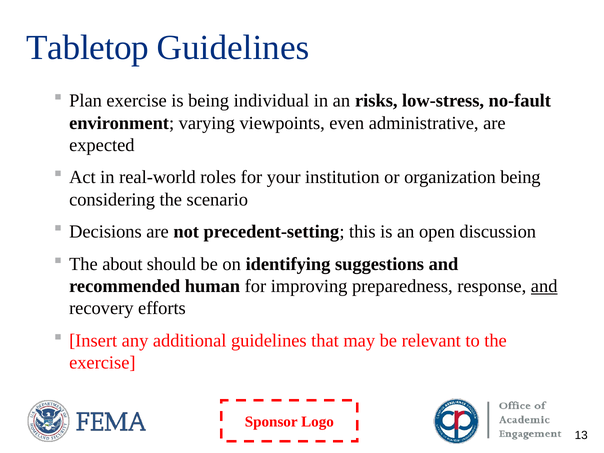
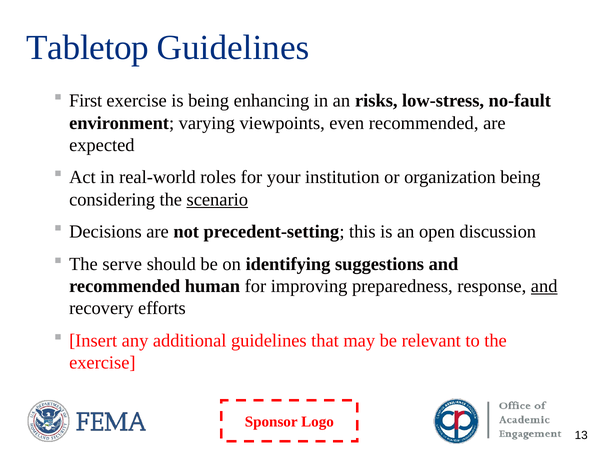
Plan: Plan -> First (86, 101)
individual: individual -> enhancing (271, 101)
even administrative: administrative -> recommended (424, 123)
scenario underline: none -> present (217, 200)
about: about -> serve (122, 264)
